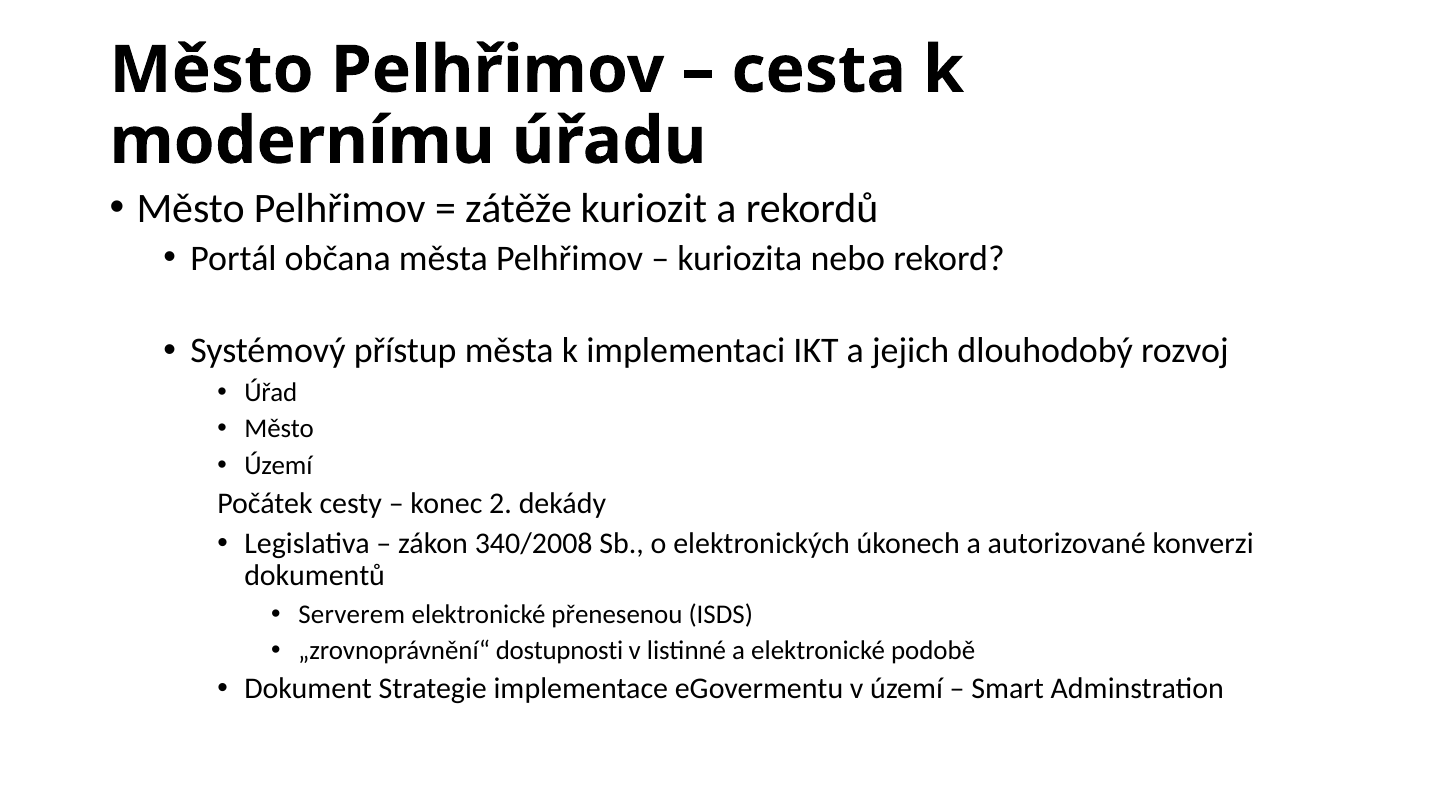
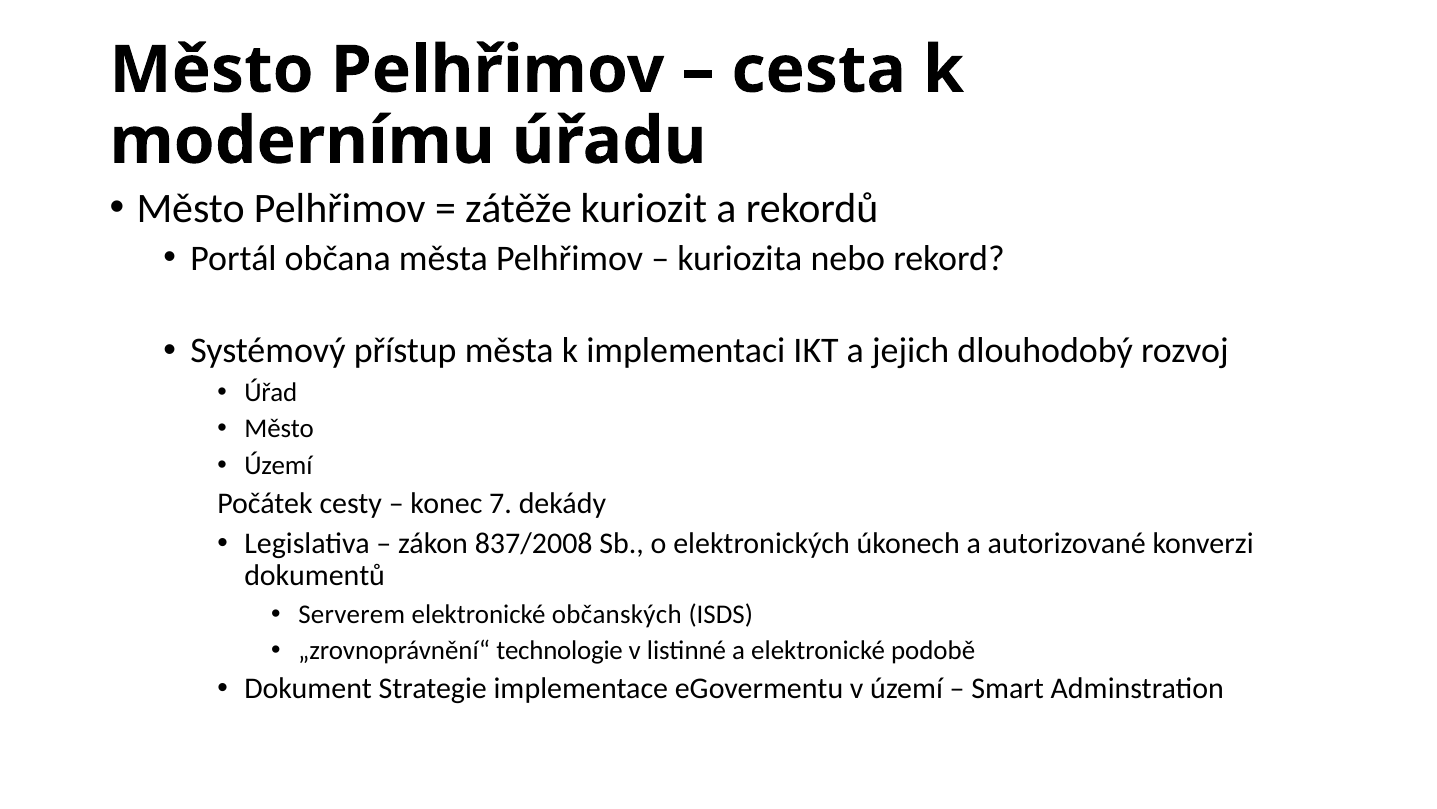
2: 2 -> 7 (501, 503)
340/2008: 340/2008 -> 837/2008 (534, 543)
přenesenou: přenesenou -> občanských (617, 614)
dostupnosti: dostupnosti -> technologie (560, 650)
